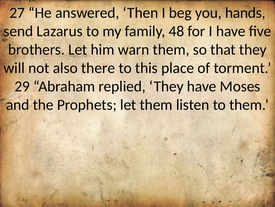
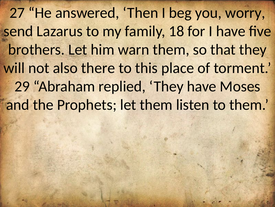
hands: hands -> worry (245, 13)
48: 48 -> 18 (176, 31)
